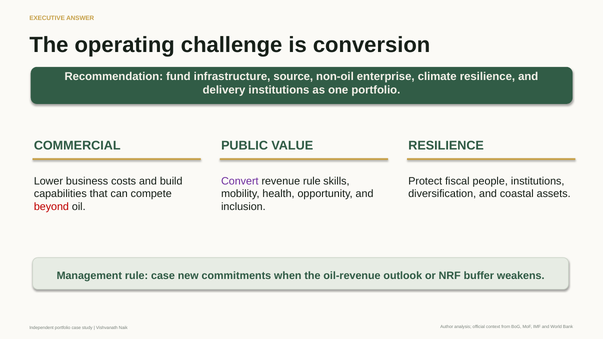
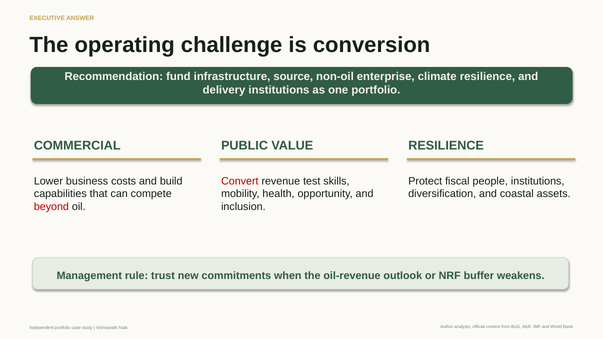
Convert colour: purple -> red (240, 181)
revenue rule: rule -> test (312, 181)
rule case: case -> trust (163, 276)
